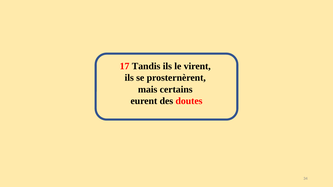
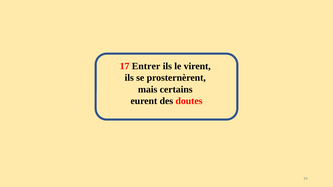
Tandis: Tandis -> Entrer (146, 66)
